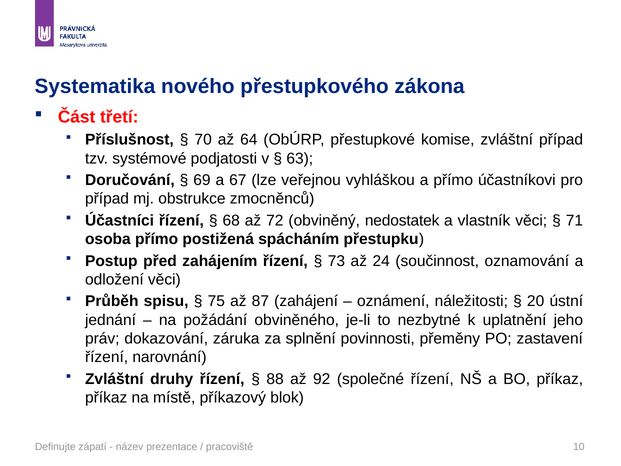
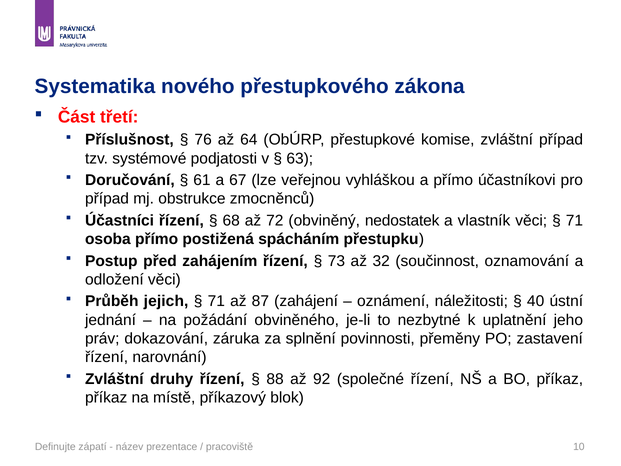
70: 70 -> 76 (203, 140)
69: 69 -> 61 (202, 180)
24: 24 -> 32 (381, 261)
spisu: spisu -> jejich (166, 301)
75: 75 -> 71 (216, 301)
20: 20 -> 40 (536, 301)
